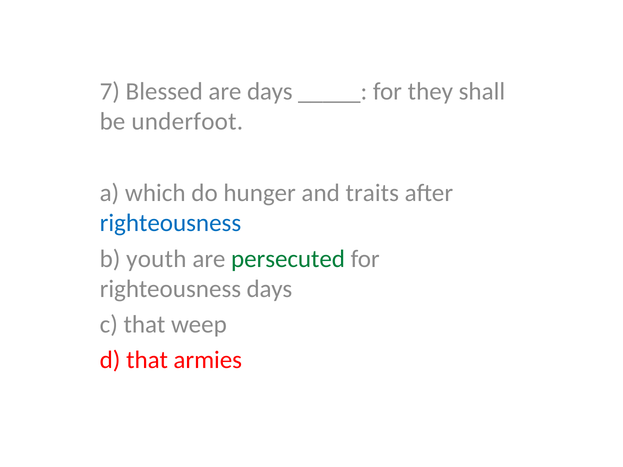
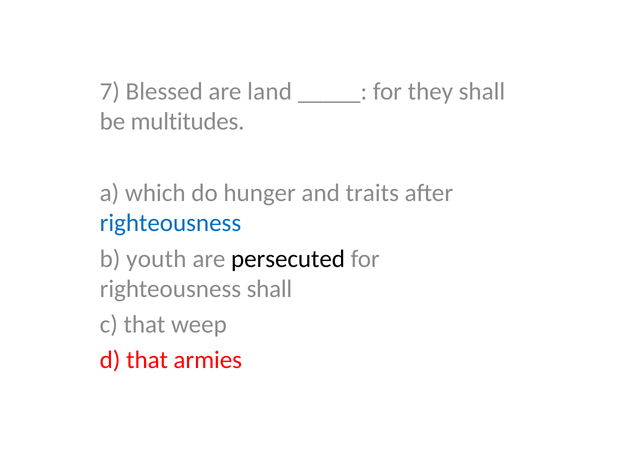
are days: days -> land (270, 92)
underfoot: underfoot -> multitudes (188, 122)
persecuted colour: green -> black (288, 259)
righteousness days: days -> shall (269, 289)
